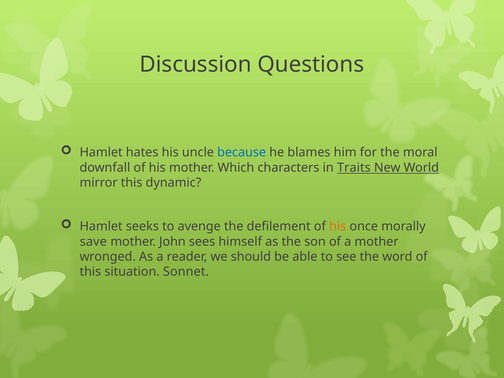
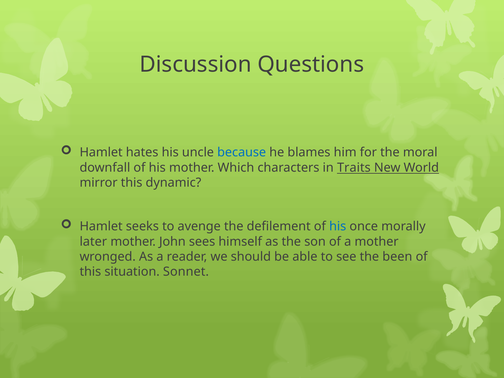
his colour: orange -> blue (338, 226)
save: save -> later (93, 242)
word: word -> been (397, 257)
